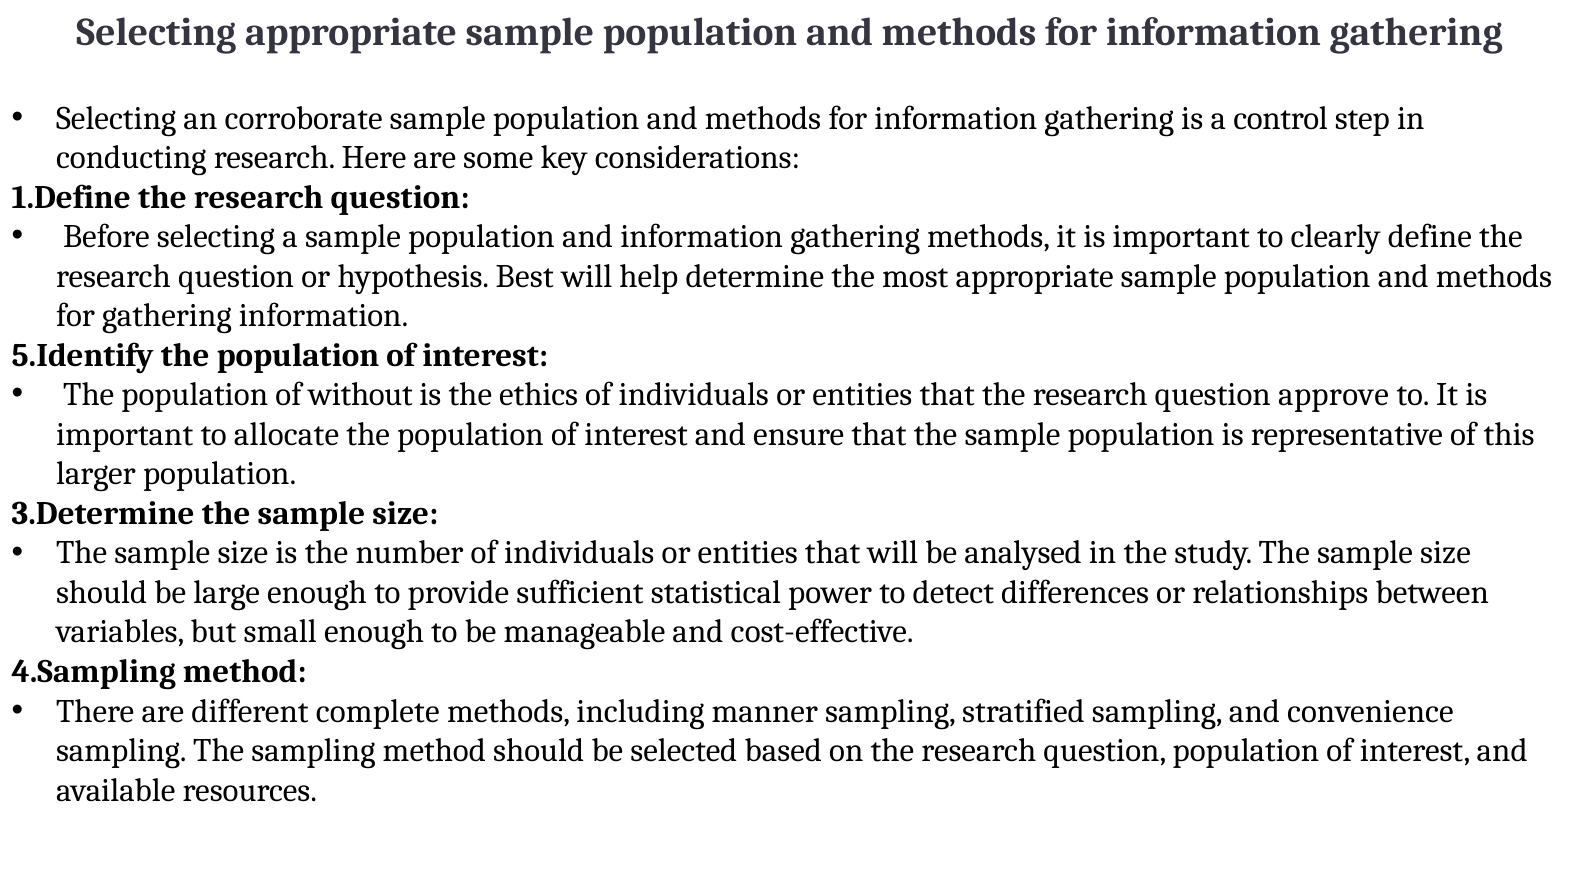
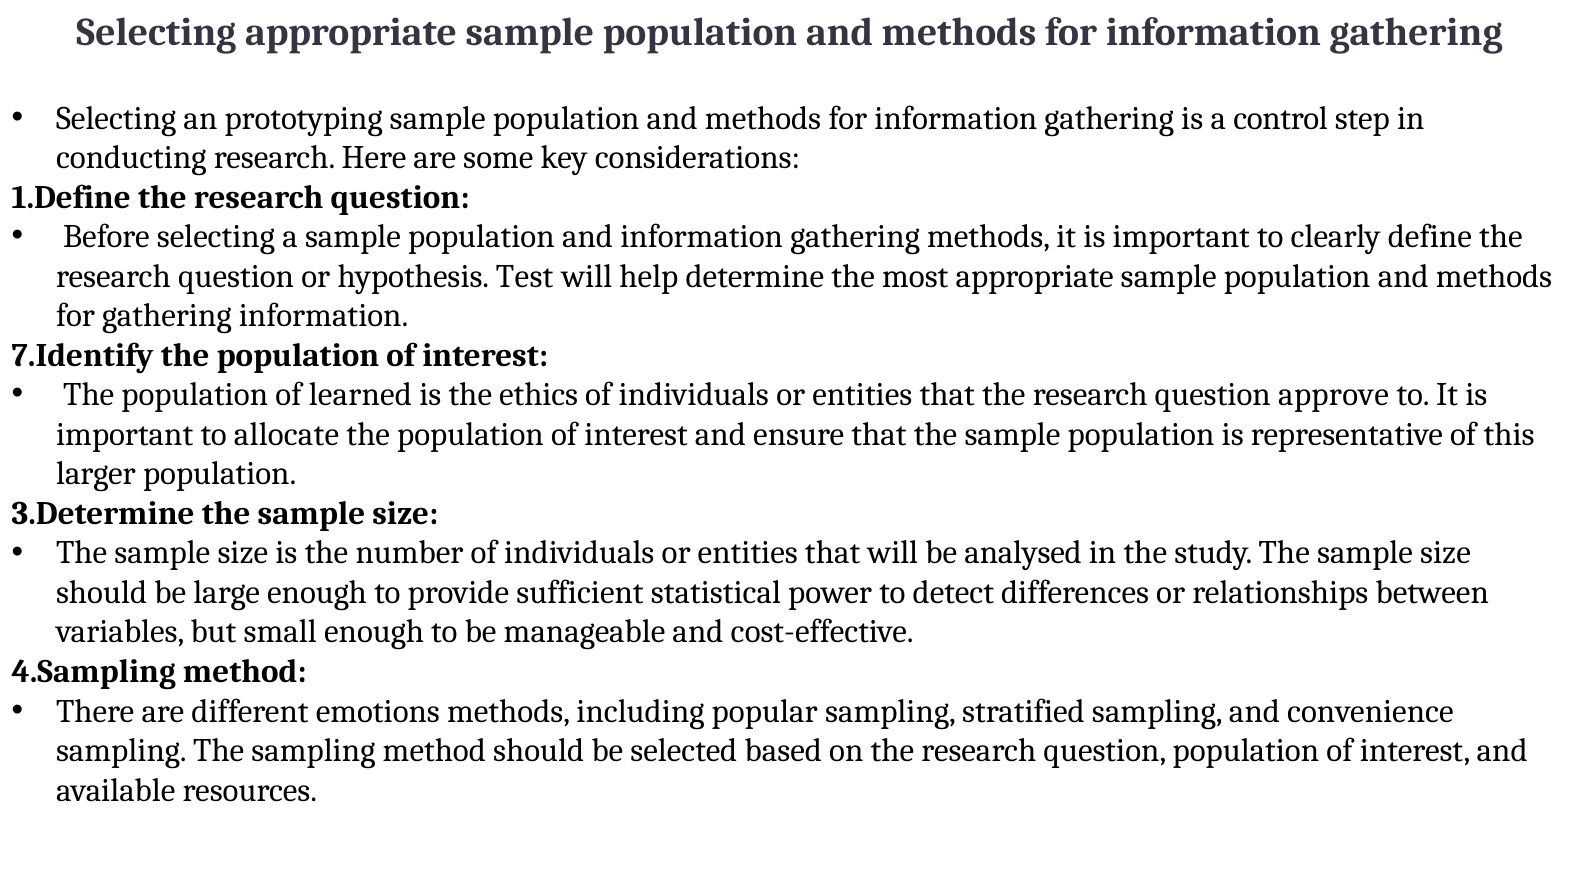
corroborate: corroborate -> prototyping (304, 118)
Best: Best -> Test (525, 276)
5.Identify: 5.Identify -> 7.Identify (83, 355)
without: without -> learned (360, 395)
complete: complete -> emotions (378, 711)
manner: manner -> popular (765, 711)
